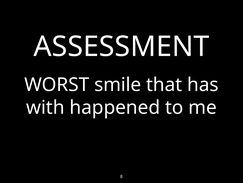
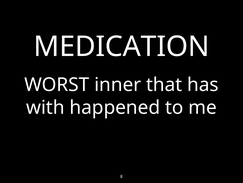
ASSESSMENT: ASSESSMENT -> MEDICATION (122, 47)
smile: smile -> inner (118, 84)
